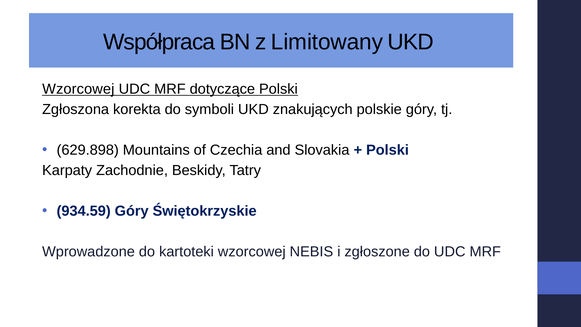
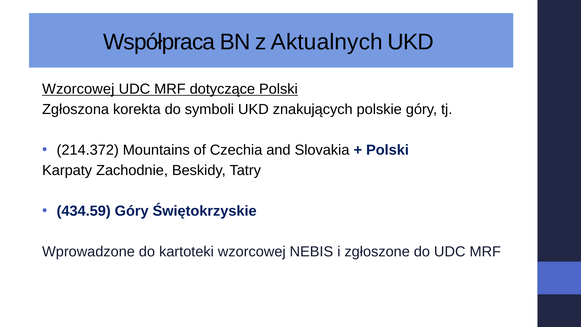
Limitowany: Limitowany -> Aktualnych (327, 42)
629.898: 629.898 -> 214.372 (88, 150)
934.59: 934.59 -> 434.59 (84, 211)
